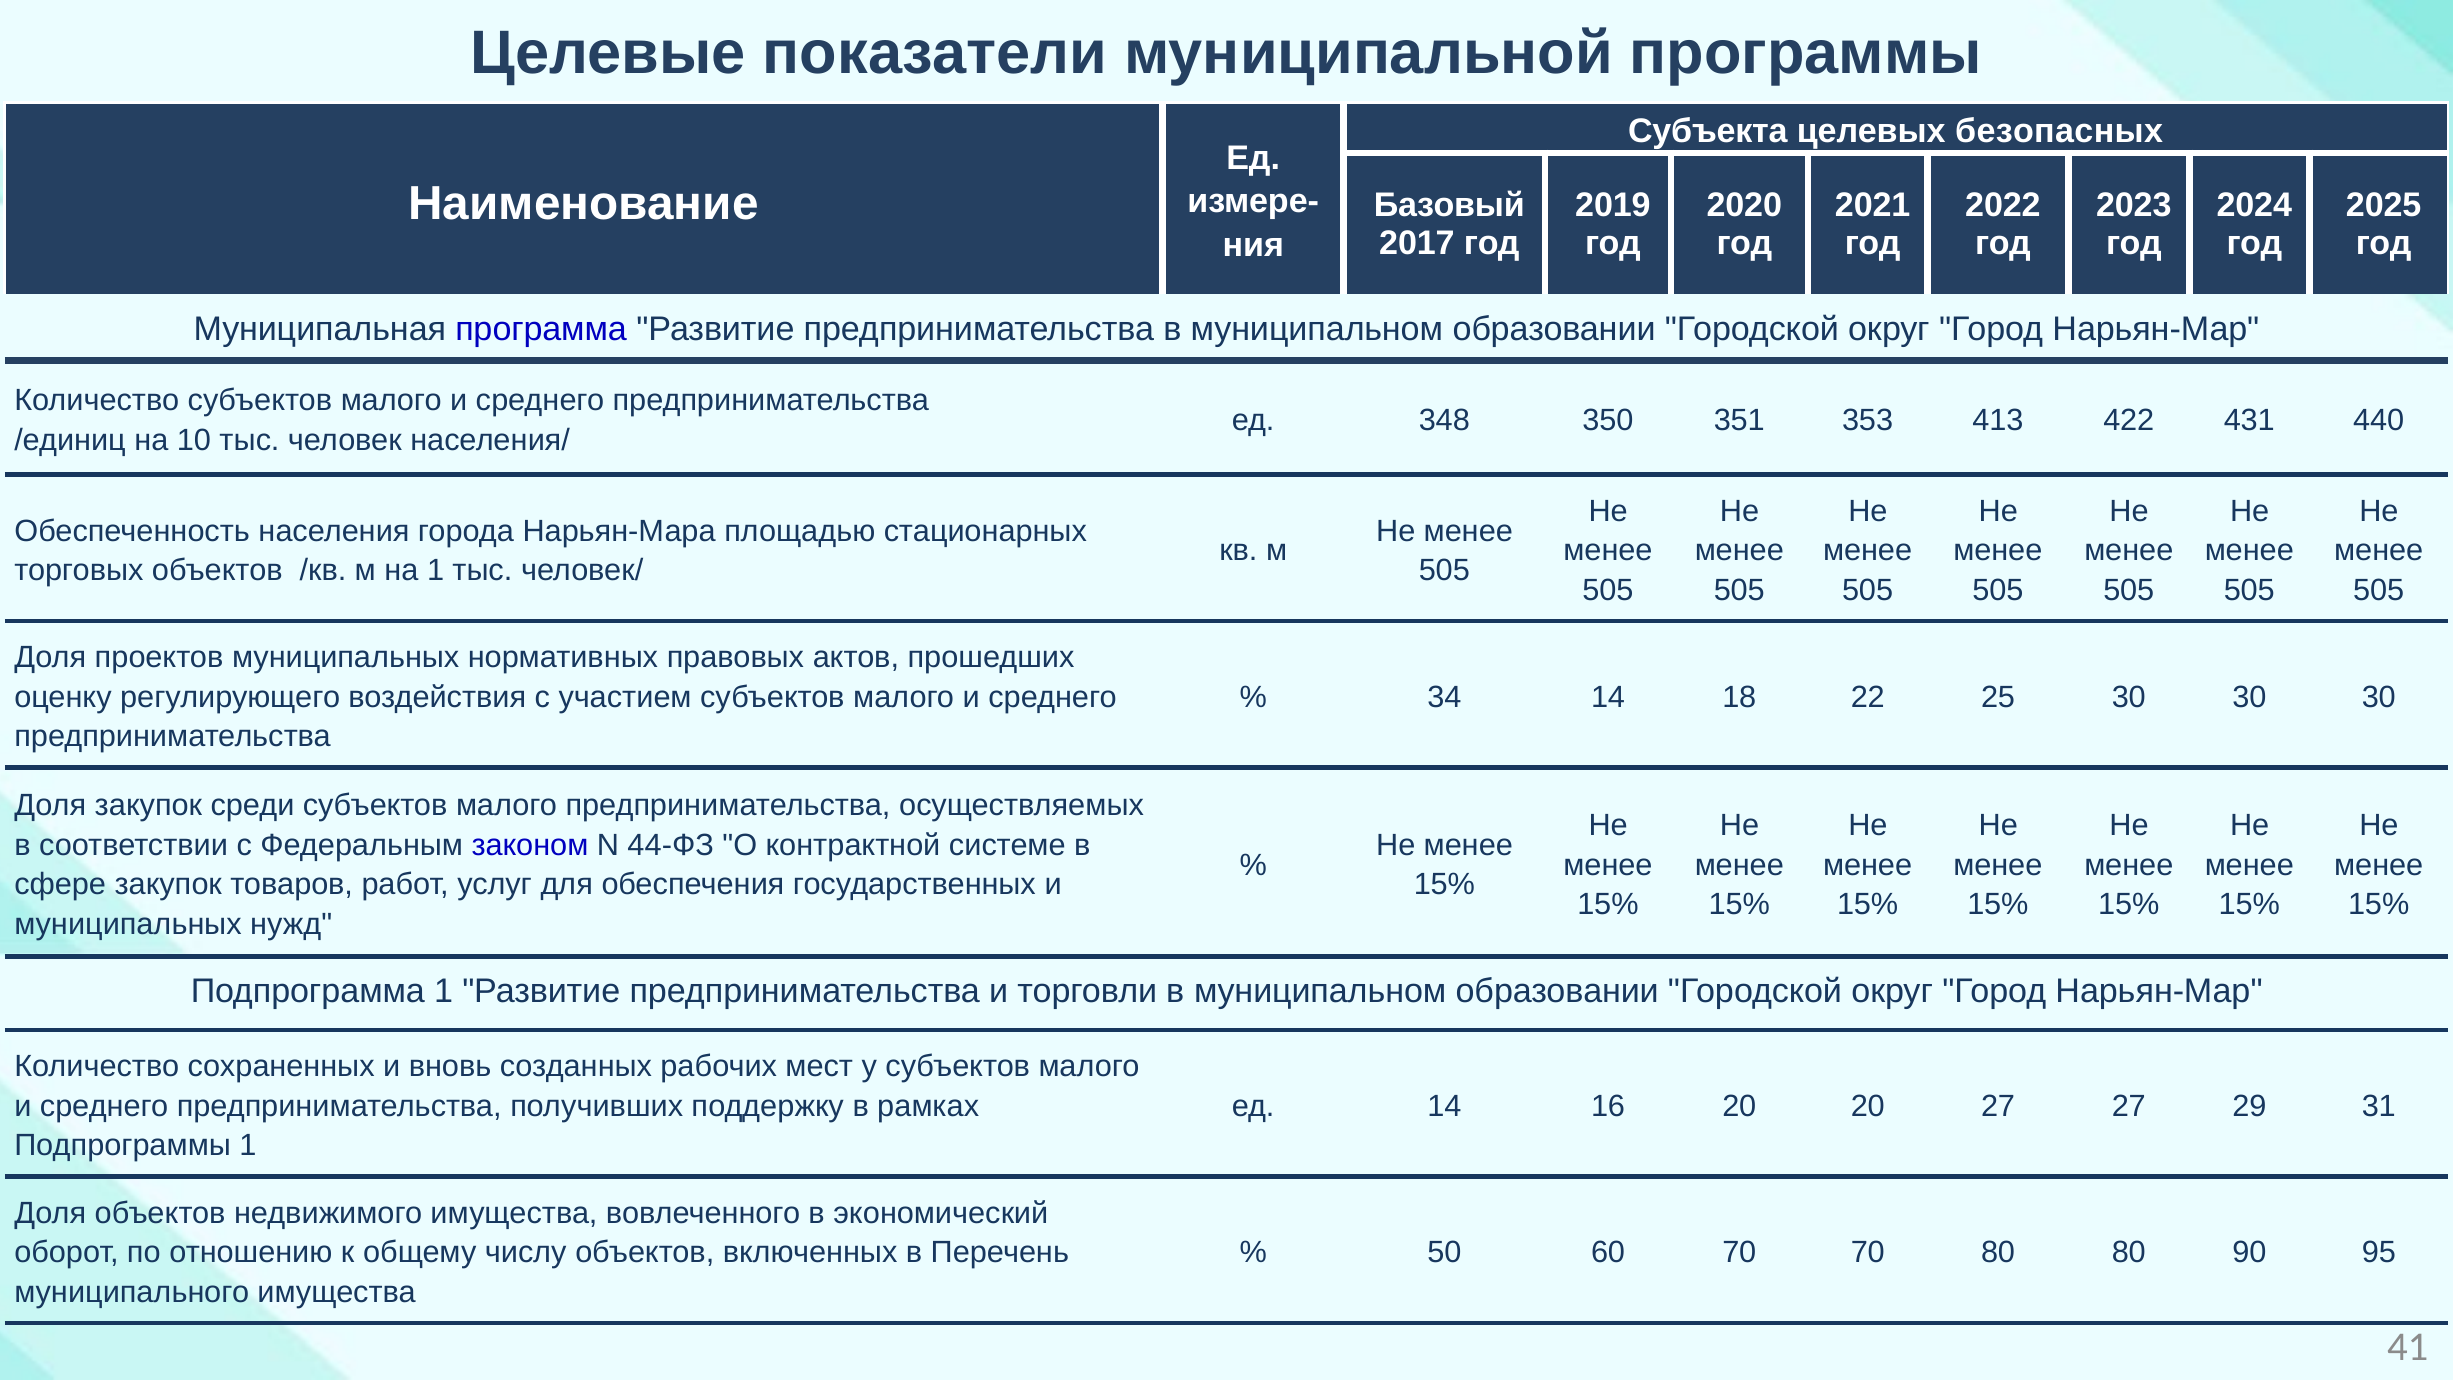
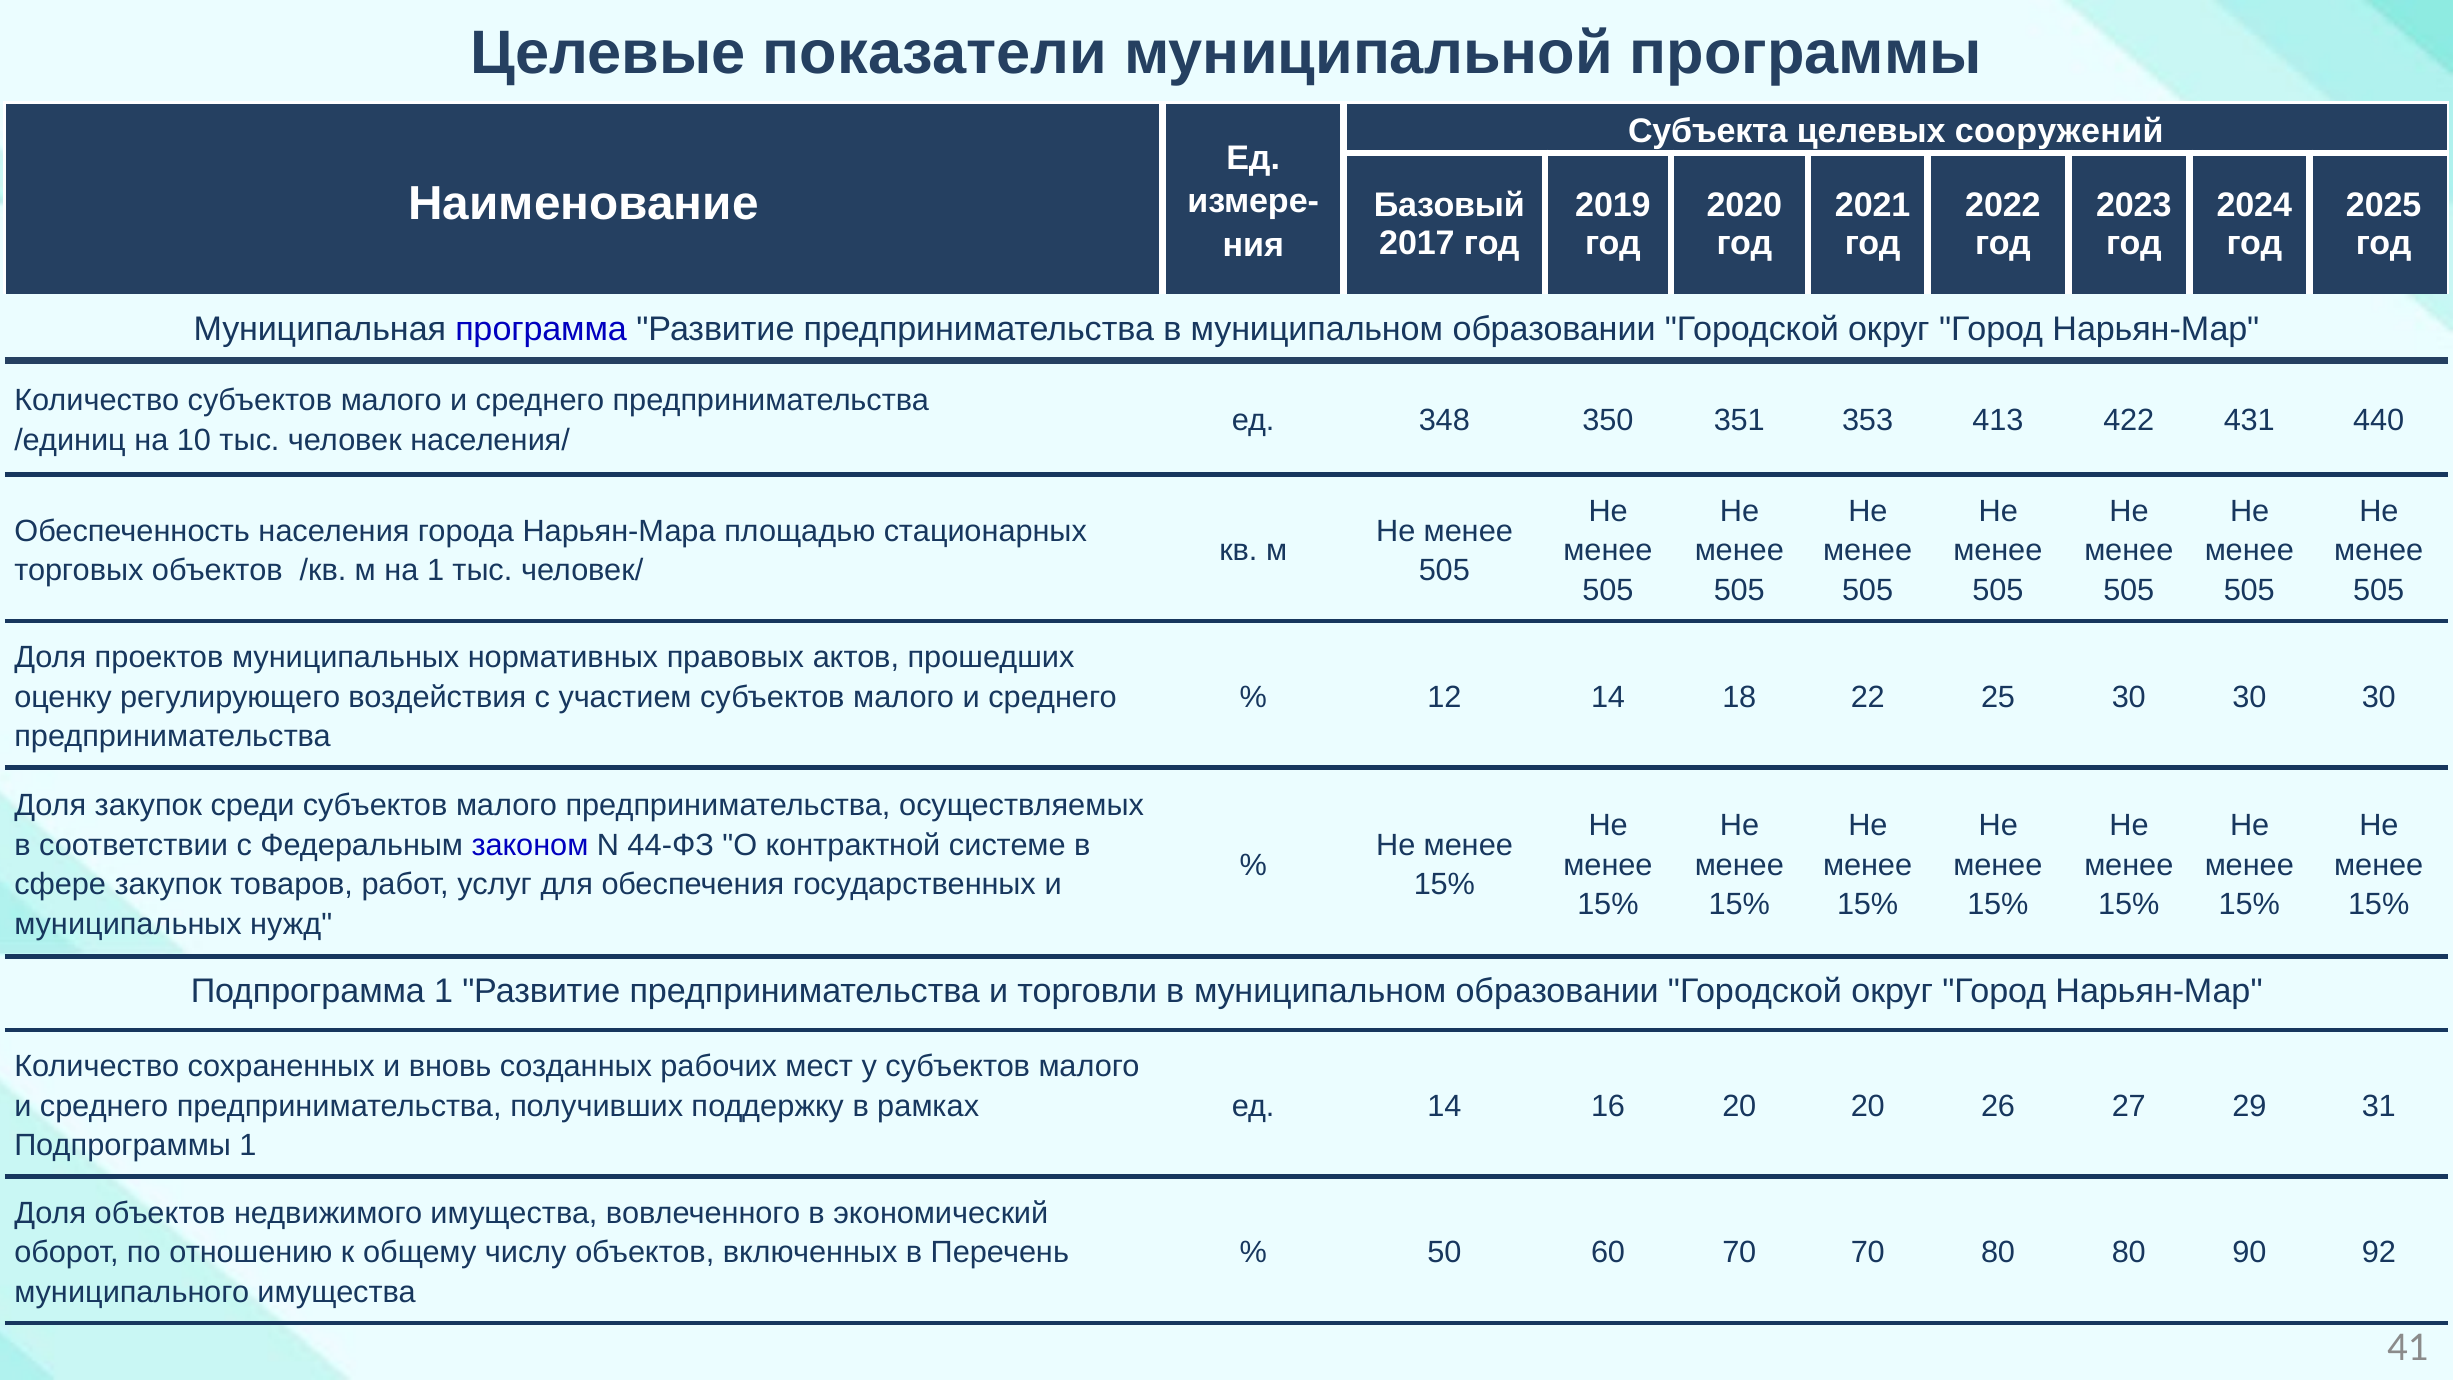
безопасных: безопасных -> сооружений (2059, 131)
34: 34 -> 12 (1444, 697)
20 27: 27 -> 26 (1998, 1106)
95: 95 -> 92 (2379, 1253)
